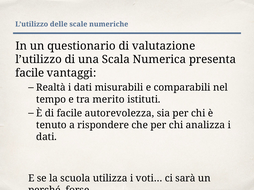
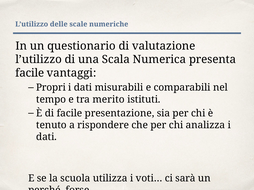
Realtà: Realtà -> Propri (51, 88)
autorevolezza: autorevolezza -> presentazione (119, 113)
